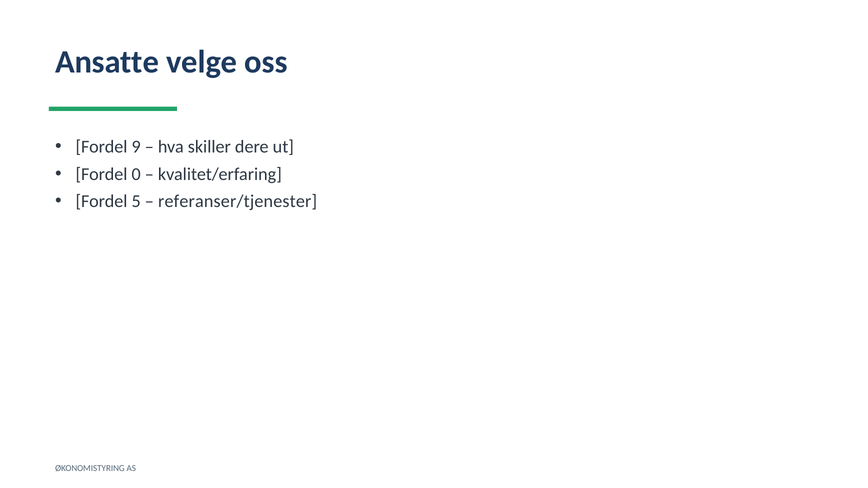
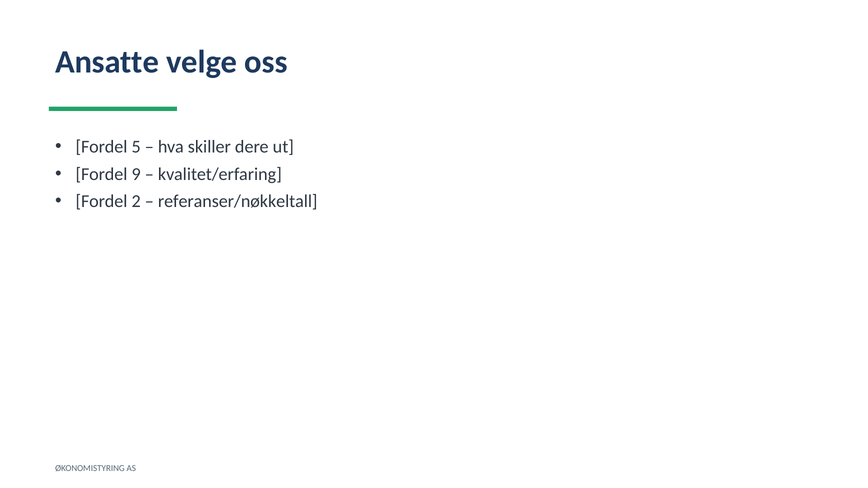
9: 9 -> 5 (136, 147)
0: 0 -> 9 (136, 174)
5: 5 -> 2 (136, 201)
referanser/tjenester: referanser/tjenester -> referanser/nøkkeltall (238, 201)
